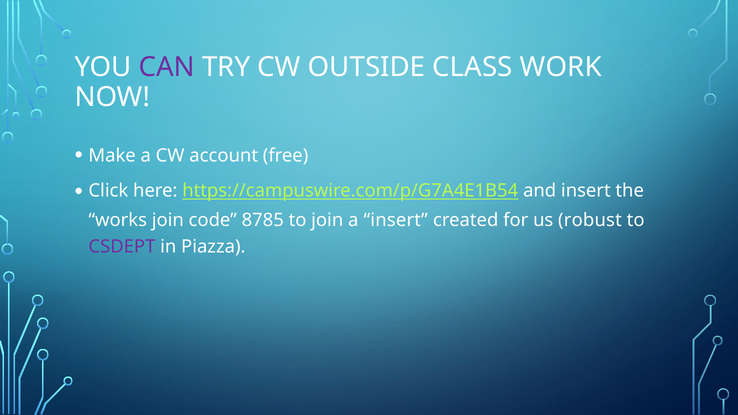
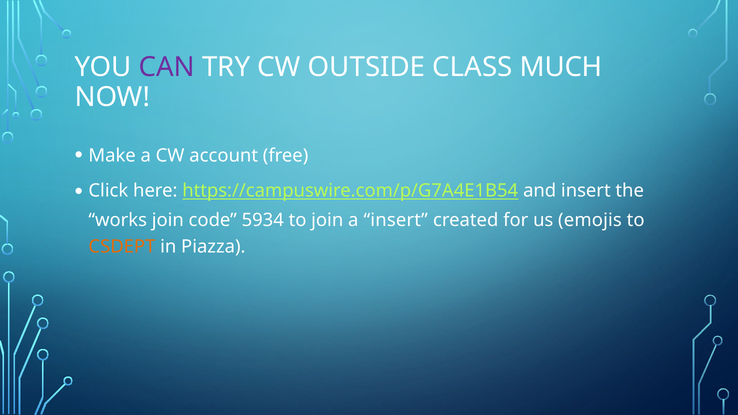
WORK: WORK -> MUCH (561, 67)
8785: 8785 -> 5934 (263, 220)
robust: robust -> emojis (590, 220)
CSDEPT colour: purple -> orange (122, 247)
